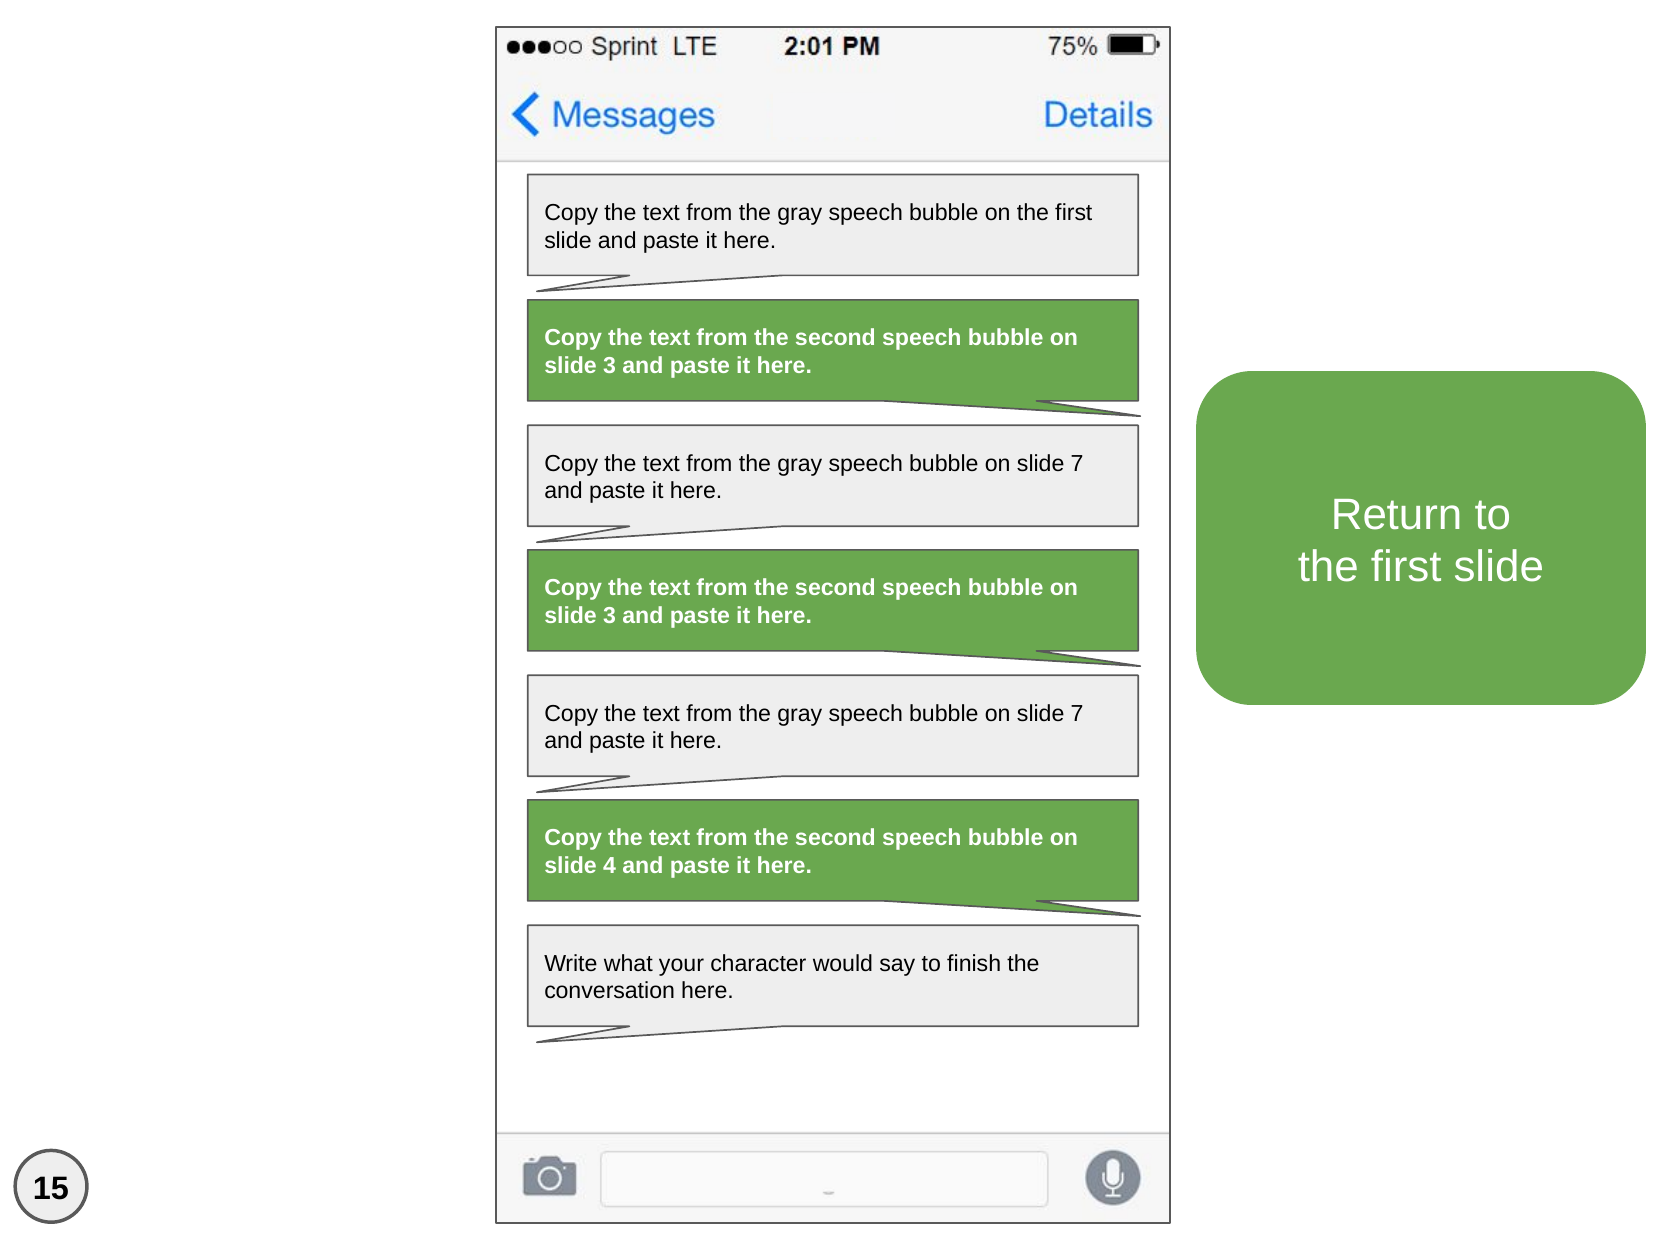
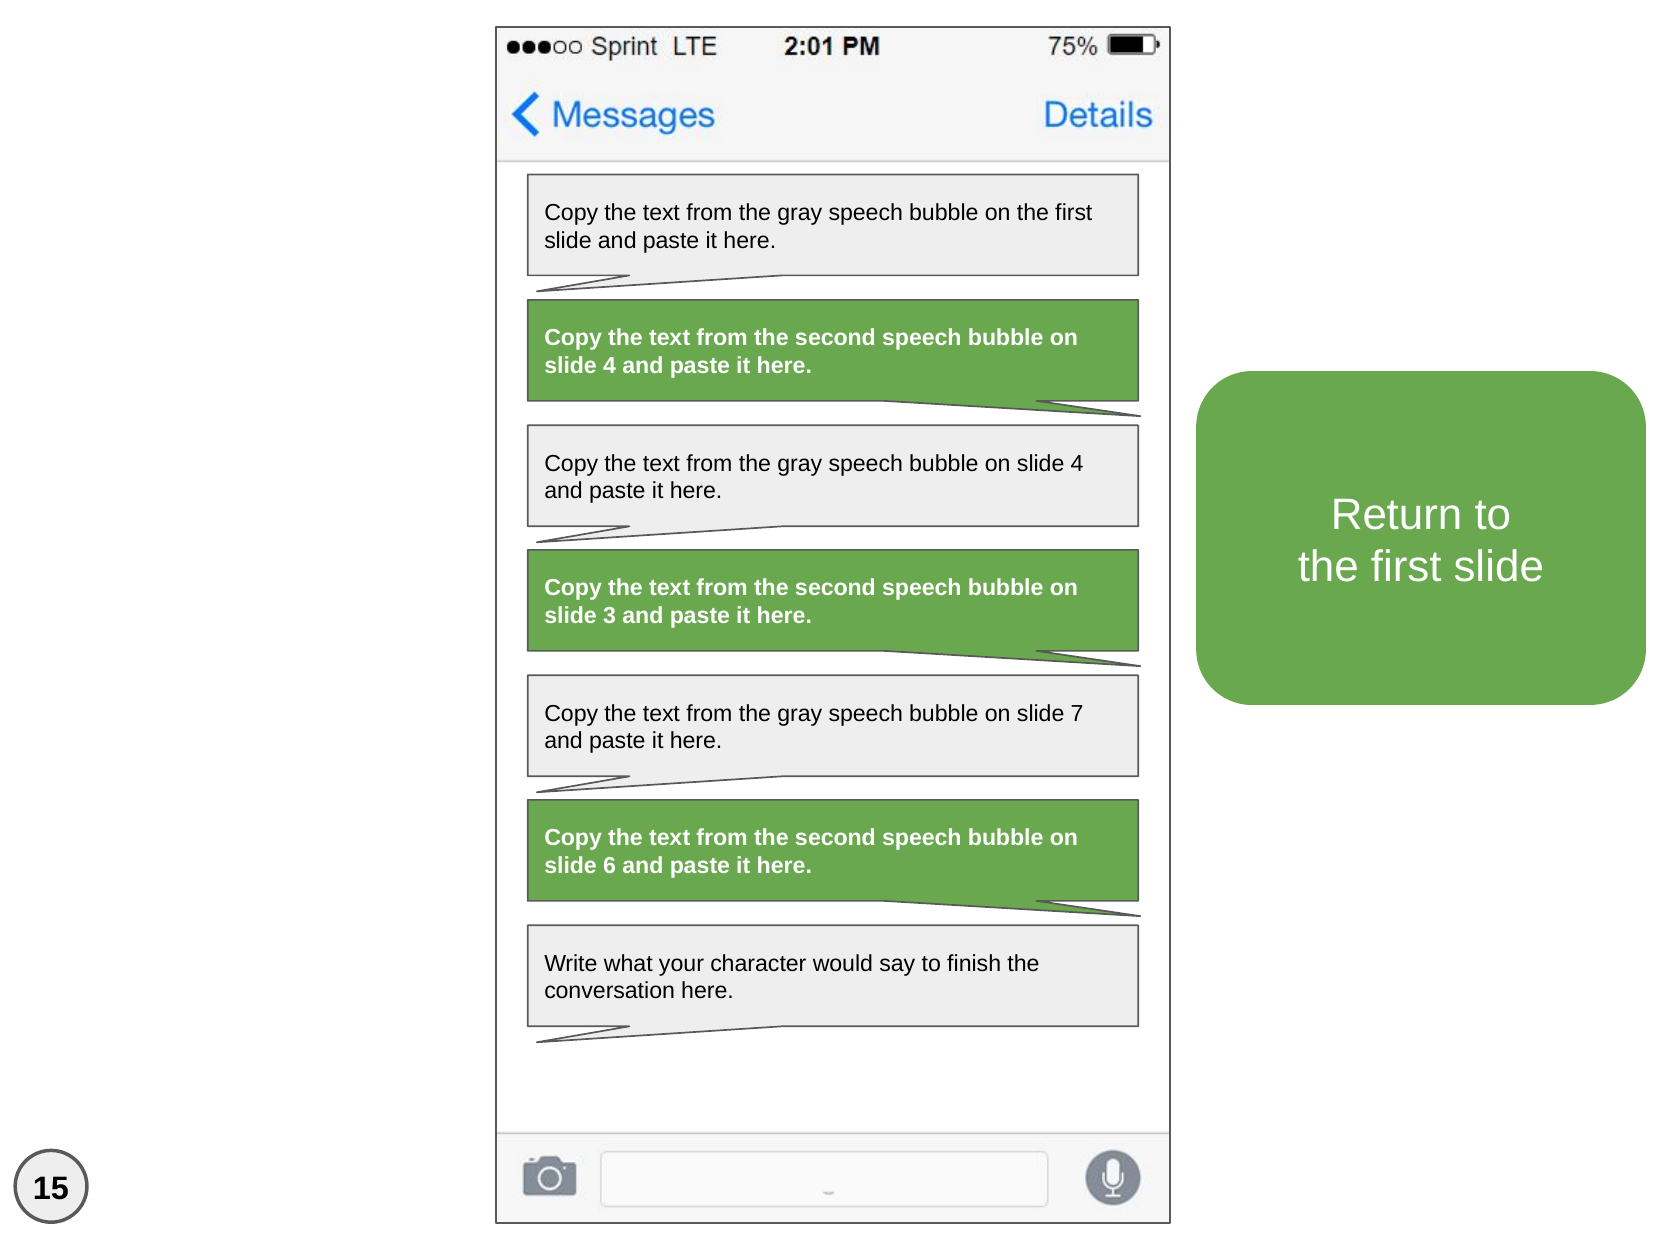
3: 3 -> 4 (610, 366)
7: 7 -> 4 (1077, 463)
4: 4 -> 6 (610, 866)
